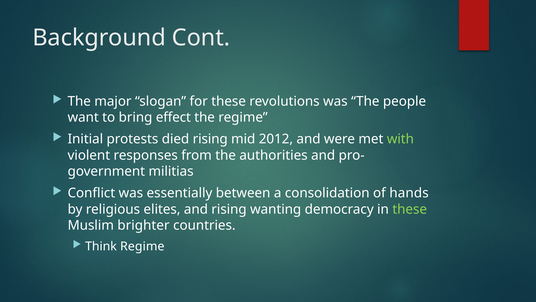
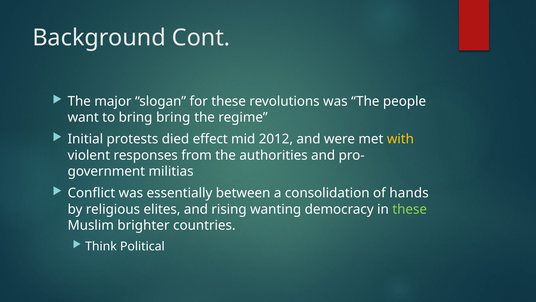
bring effect: effect -> bring (173, 117)
died rising: rising -> effect (210, 139)
with colour: light green -> yellow (400, 139)
Think Regime: Regime -> Political (142, 246)
